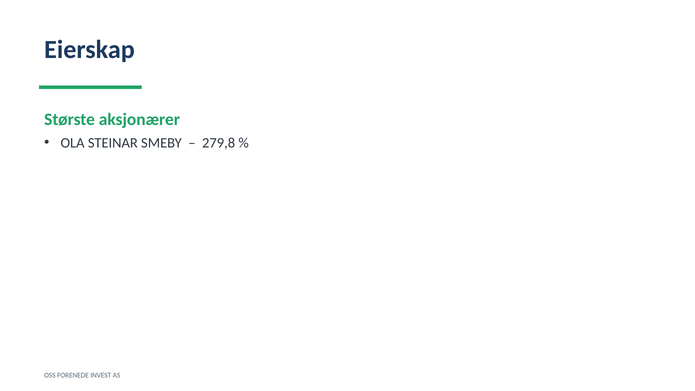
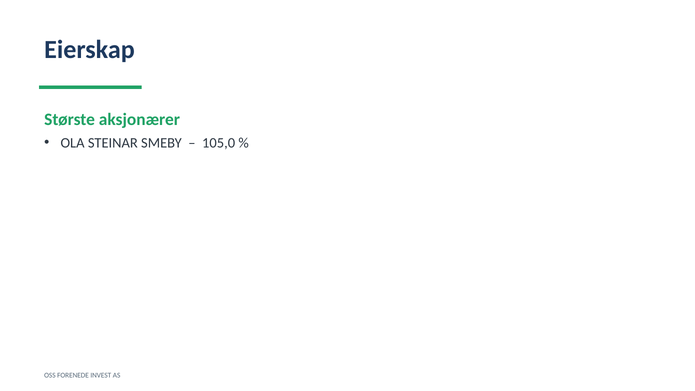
279,8: 279,8 -> 105,0 (219, 143)
